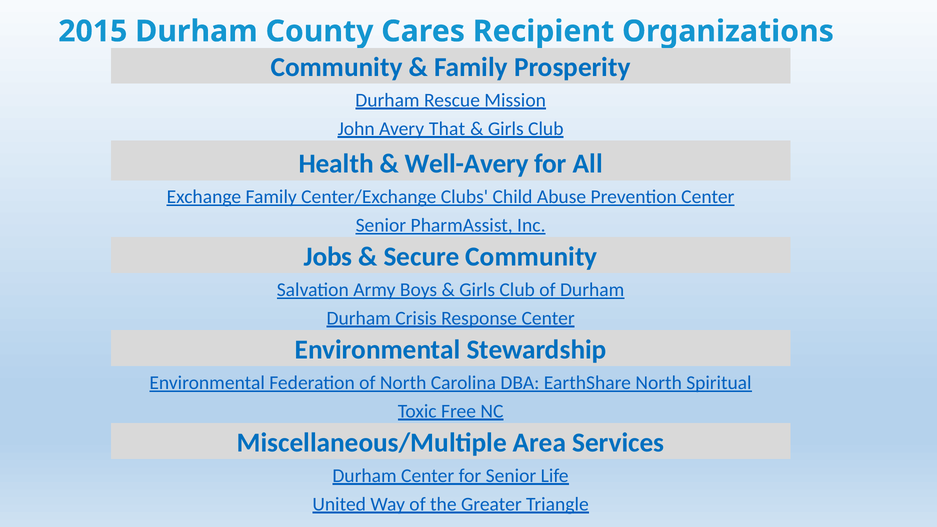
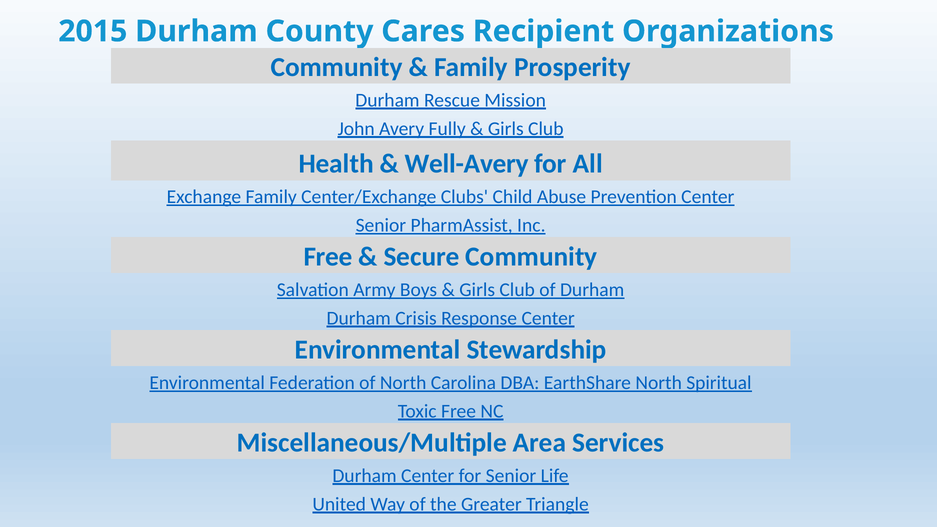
That: That -> Fully (447, 129)
Jobs: Jobs -> Free (328, 257)
